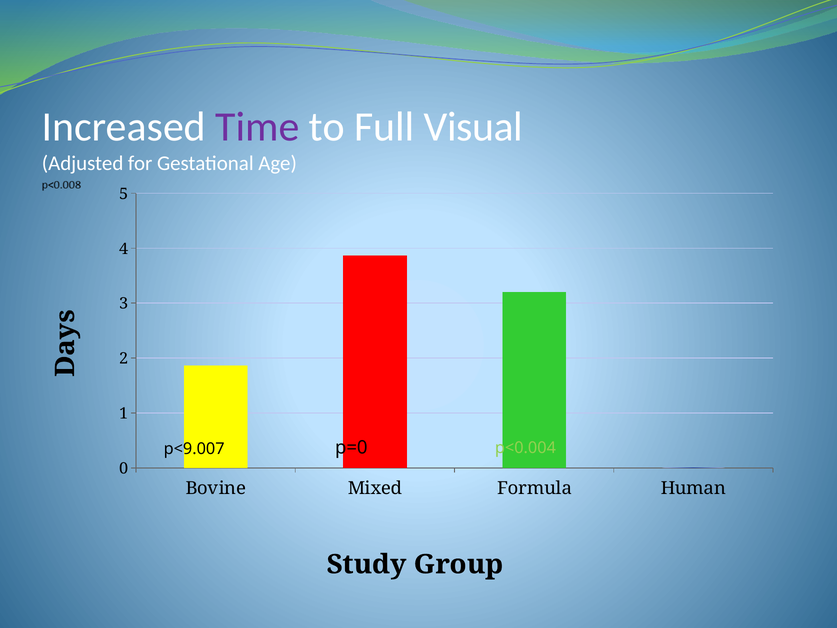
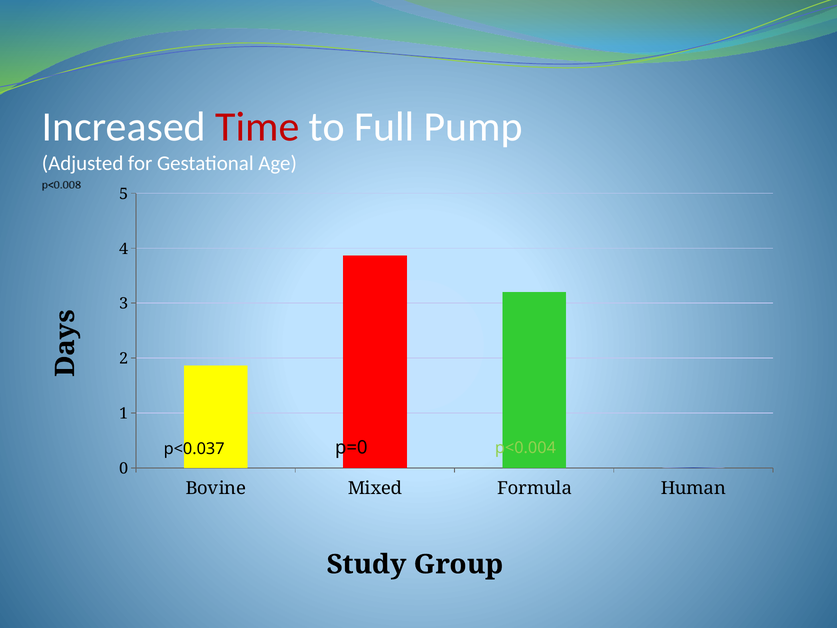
Time colour: purple -> red (257, 127)
Visual: Visual -> Pump (473, 127)
p<9.007: p<9.007 -> p<0.037 (194, 449)
